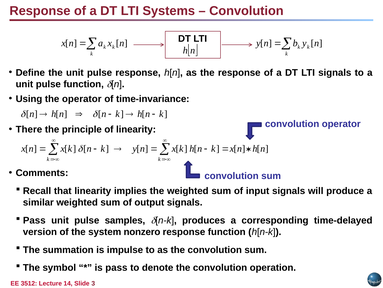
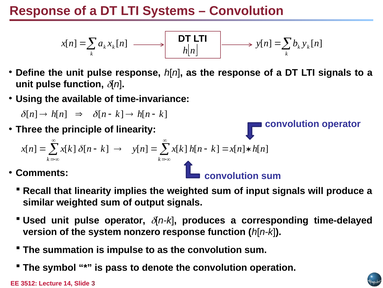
the operator: operator -> available (82, 99)
There: There -> Three (29, 129)
Pass: Pass -> Used (34, 220)
pulse samples: samples -> operator (125, 220)
